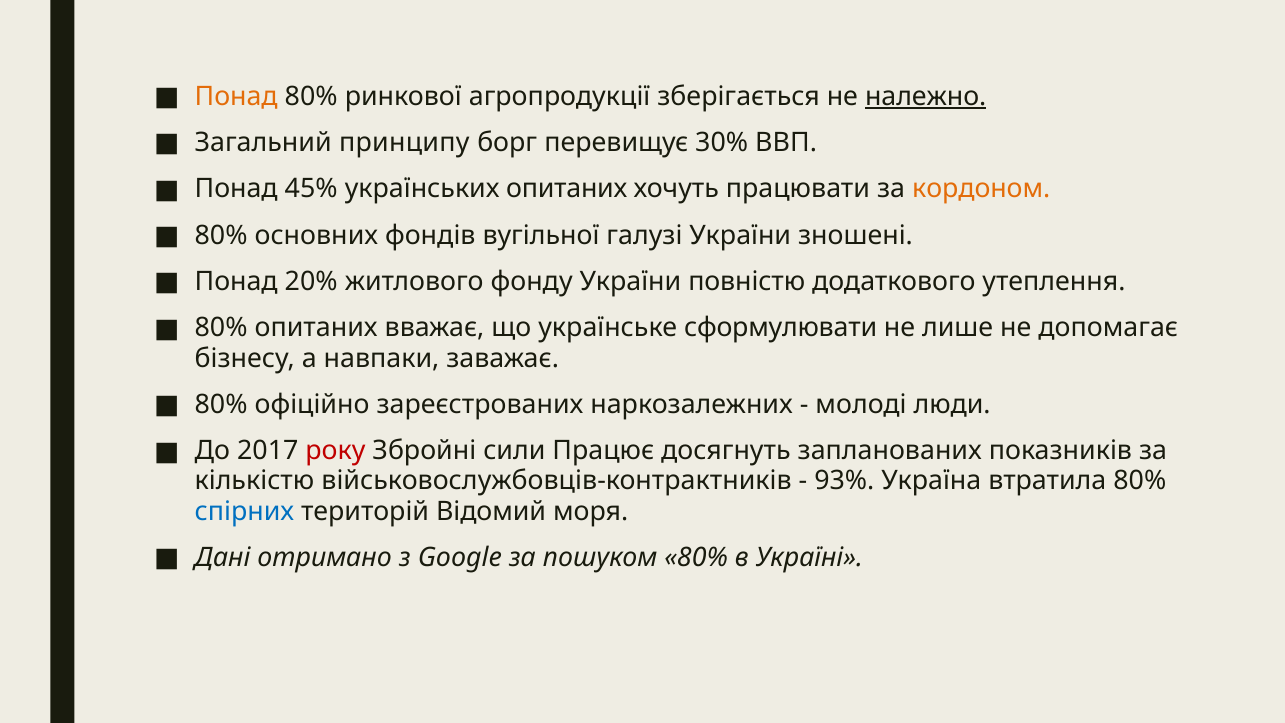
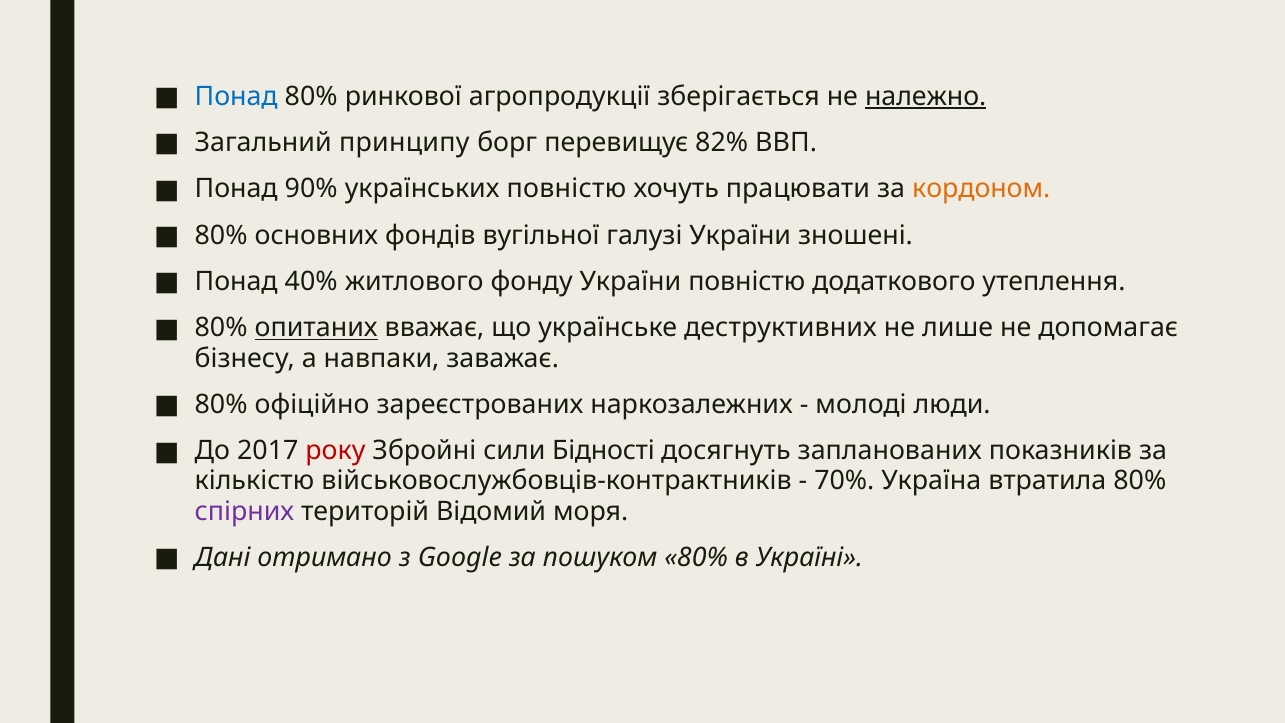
Понад colour: orange -> blue (236, 96)
30%: 30% -> 82% (722, 143)
45%: 45% -> 90% (311, 189)
українських опитаних: опитаних -> повністю (566, 189)
20%: 20% -> 40% (311, 281)
опитаних underline: none -> present (316, 328)
сформулювати: сформулювати -> деструктивних (780, 328)
Працює: Працює -> Бідності (603, 451)
93%: 93% -> 70% (844, 481)
спірних colour: blue -> purple (244, 511)
